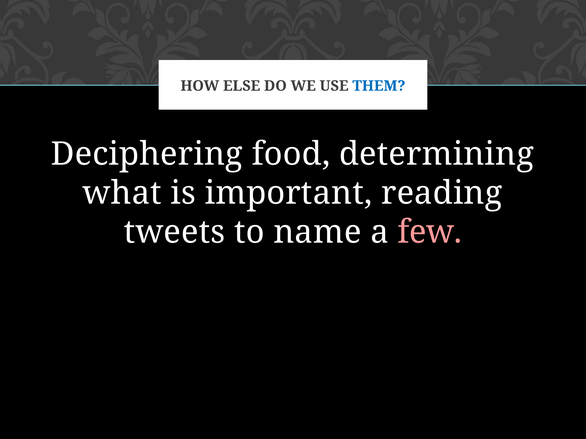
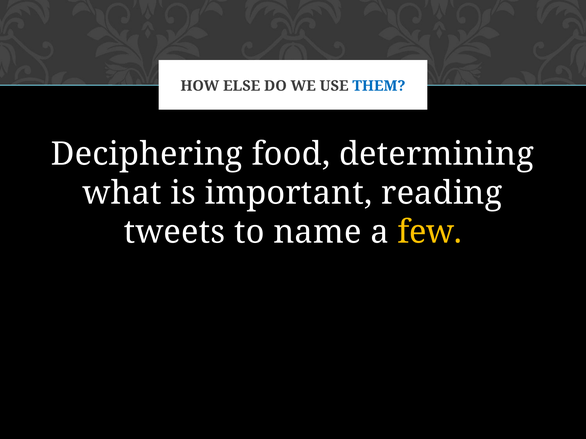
few colour: pink -> yellow (430, 232)
